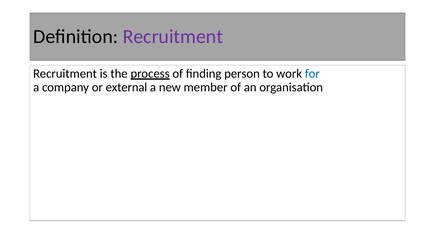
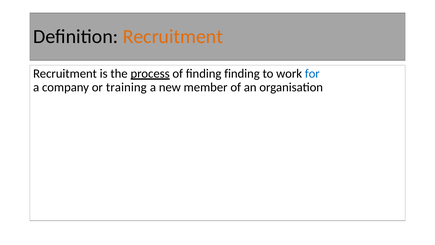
Recruitment colour: purple -> orange (173, 37)
finding person: person -> finding (242, 74)
external: external -> training (126, 87)
